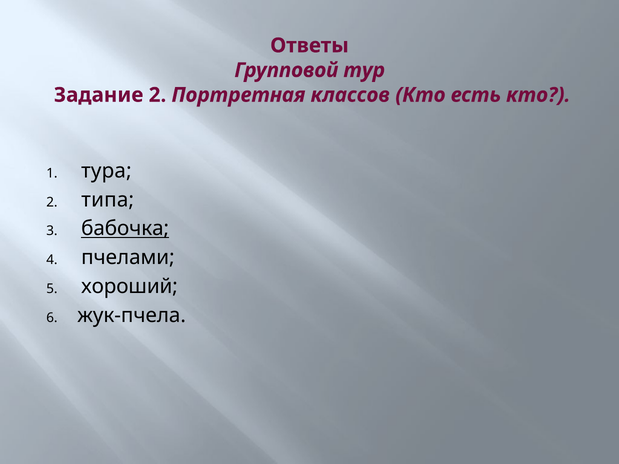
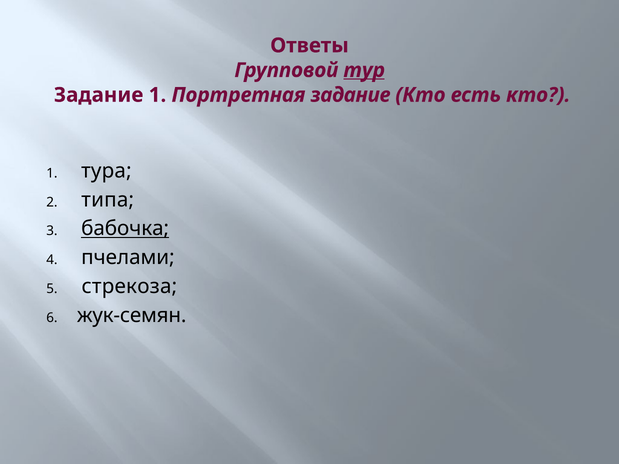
тур underline: none -> present (364, 70)
Задание 2: 2 -> 1 (158, 95)
Портретная классов: классов -> задание (350, 95)
хороший: хороший -> стрекоза (129, 287)
жук-пчела: жук-пчела -> жук-семян (132, 315)
